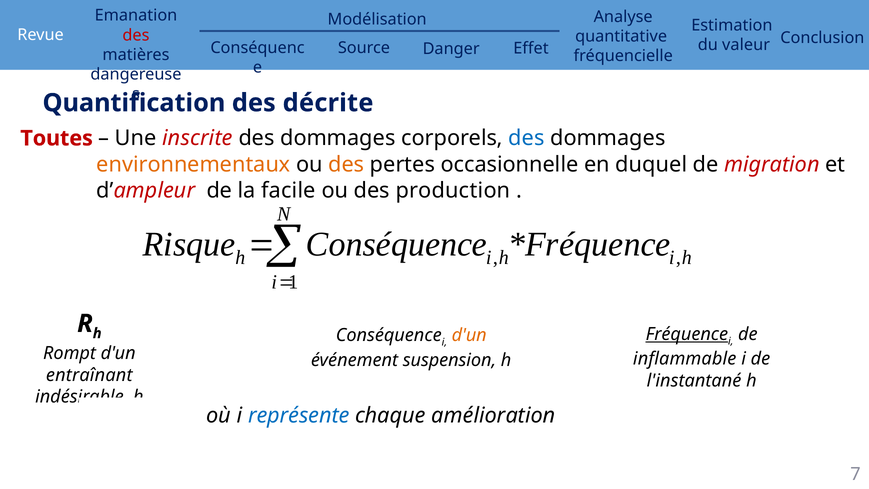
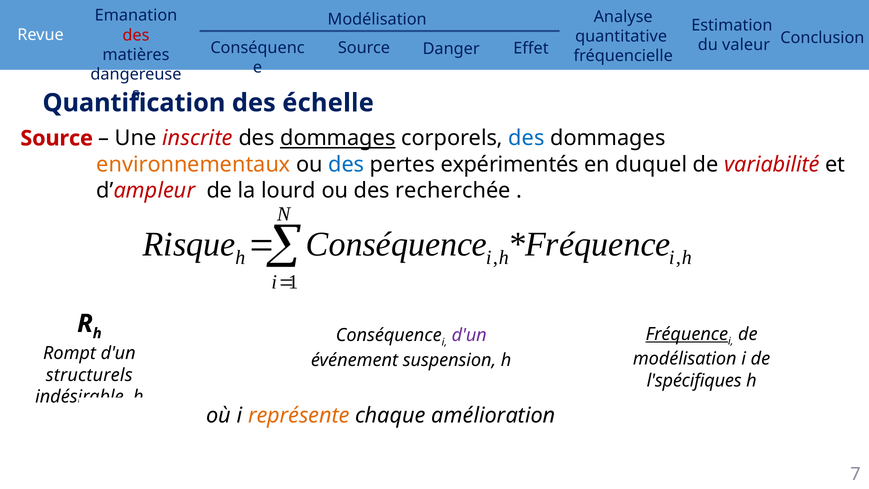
décrite: décrite -> échelle (328, 103)
Toutes: Toutes -> Source (57, 138)
dommages underline: none -> present (338, 138)
des colour: orange -> blue (346, 164)
occasionnelle: occasionnelle -> expérimentés (510, 164)
migration: migration -> variabilité (772, 164)
facile: facile -> lourd (289, 190)
production: production -> recherchée (453, 190)
d'un colour: orange -> purple (469, 335)
inflammable: inflammable -> modélisation (685, 359)
entraînant: entraînant -> structurels (89, 375)
l'instantané: l'instantané -> l'spécifiques (694, 380)
représente colour: blue -> orange (299, 415)
